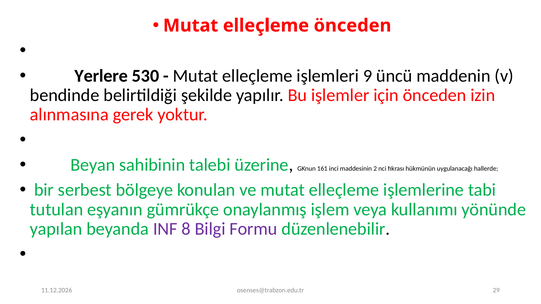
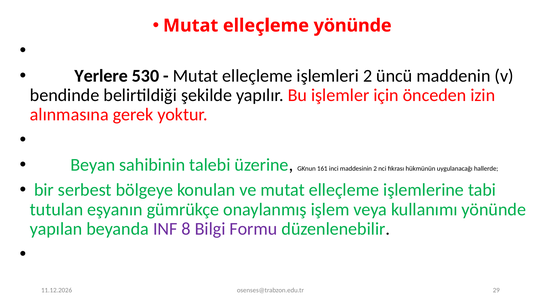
elleçleme önceden: önceden -> yönünde (353, 26)
işlemleri 9: 9 -> 2 (368, 76)
